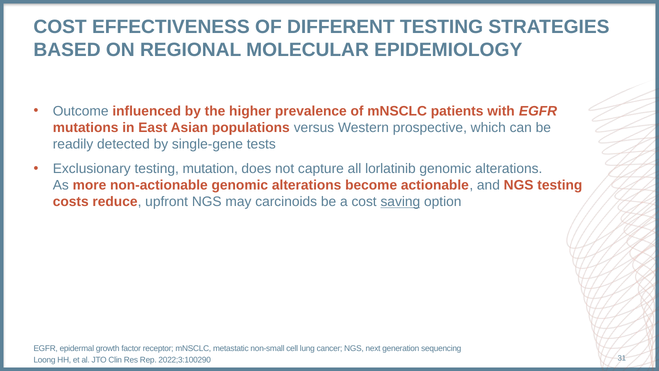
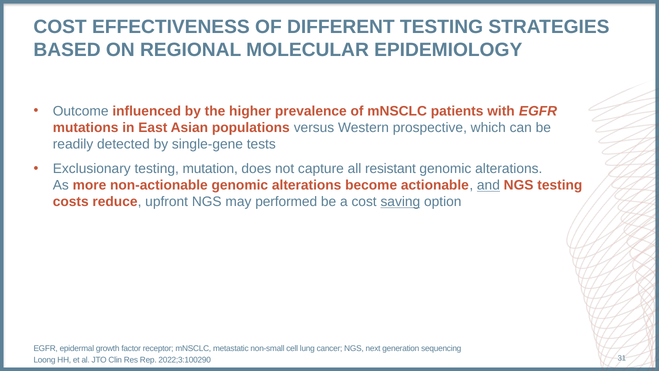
lorlatinib: lorlatinib -> resistant (390, 169)
and underline: none -> present (488, 185)
carcinoids: carcinoids -> performed (286, 202)
